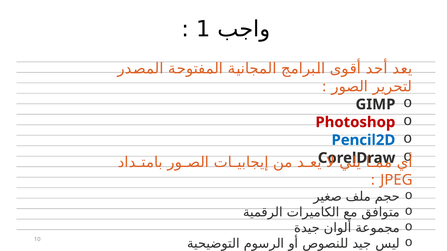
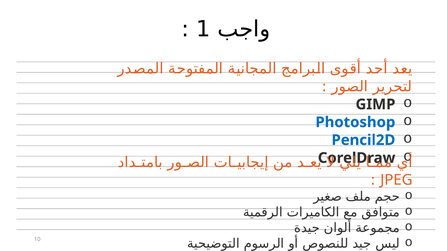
Photoshop colour: red -> blue (355, 122)
